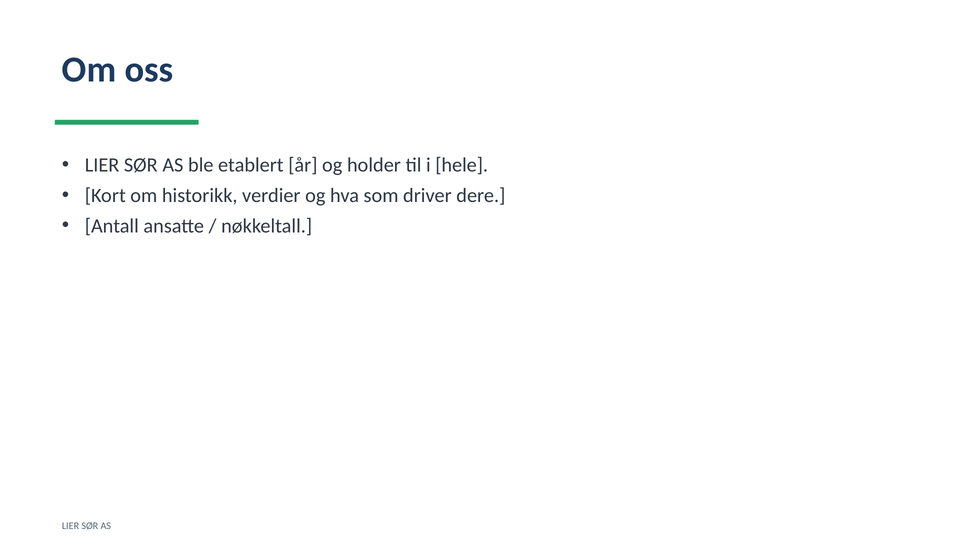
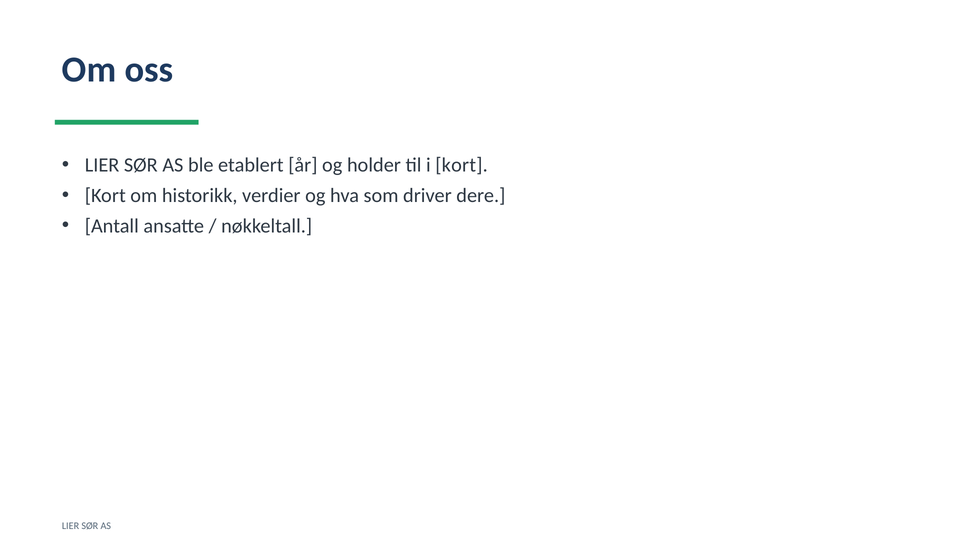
i hele: hele -> kort (462, 165)
